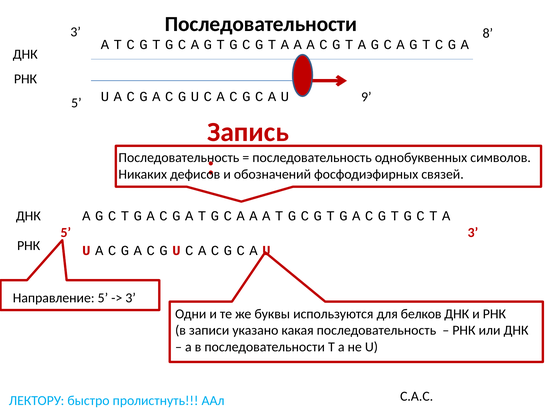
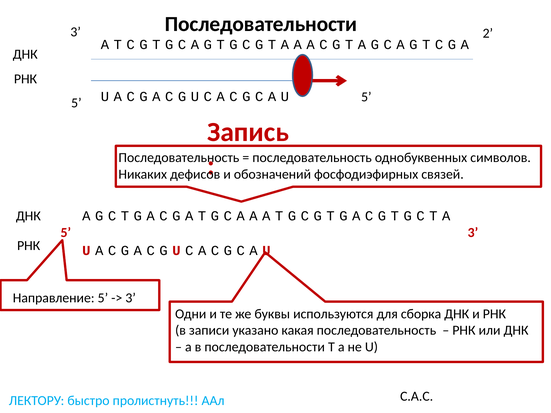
8: 8 -> 2 (488, 33)
5 9: 9 -> 5 (366, 97)
белков: белков -> сборка (421, 314)
